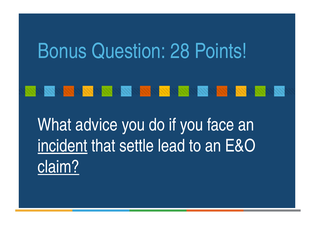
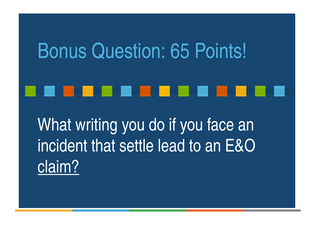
28: 28 -> 65 (180, 51)
advice: advice -> writing (97, 125)
incident underline: present -> none (63, 146)
